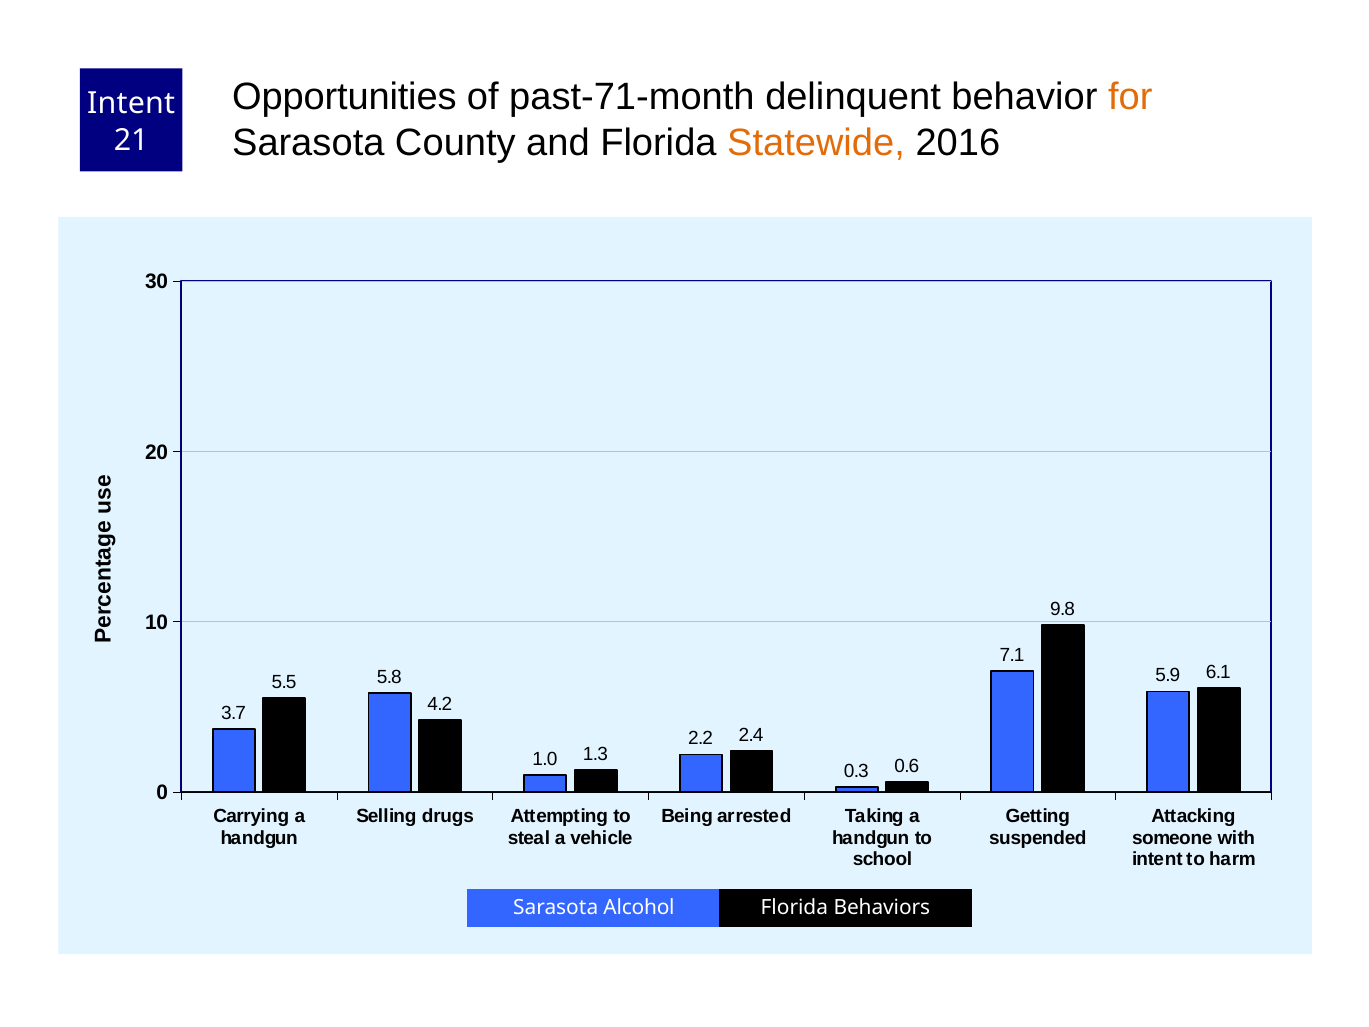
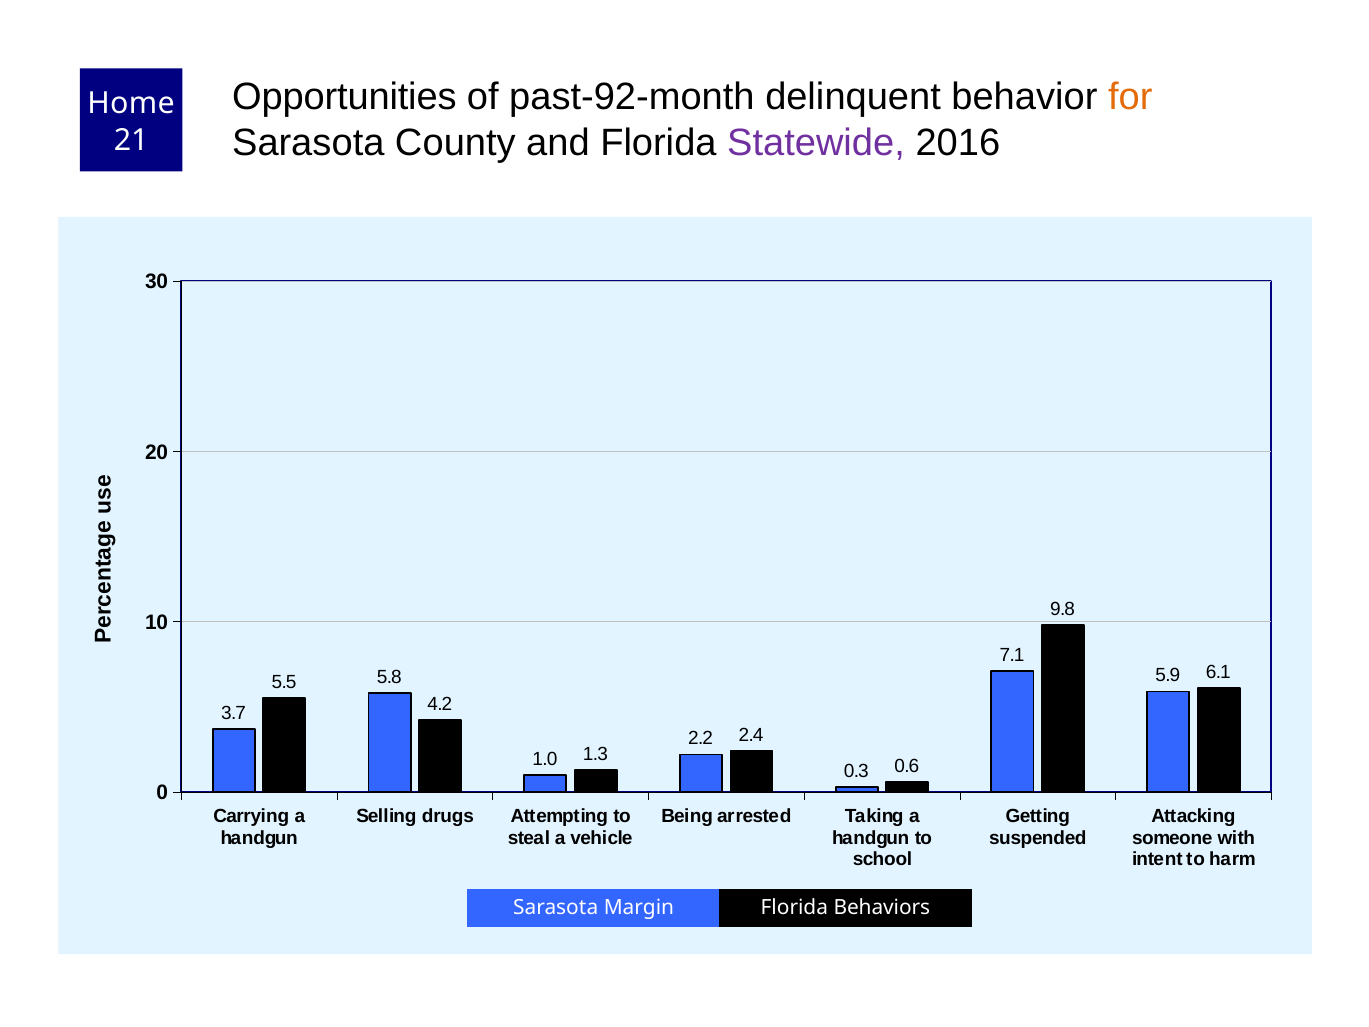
past-71-month: past-71-month -> past-92-month (632, 97)
Intent: Intent -> Home (131, 104)
Statewide colour: orange -> purple (816, 143)
Alcohol: Alcohol -> Margin (639, 908)
